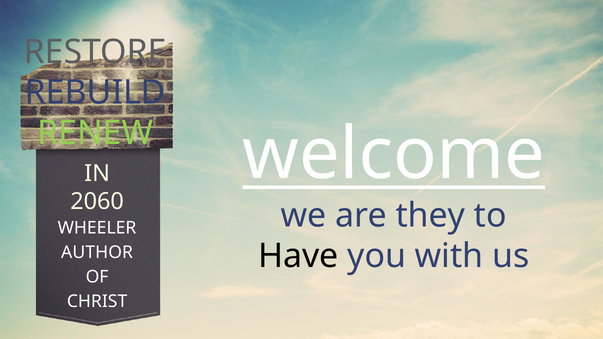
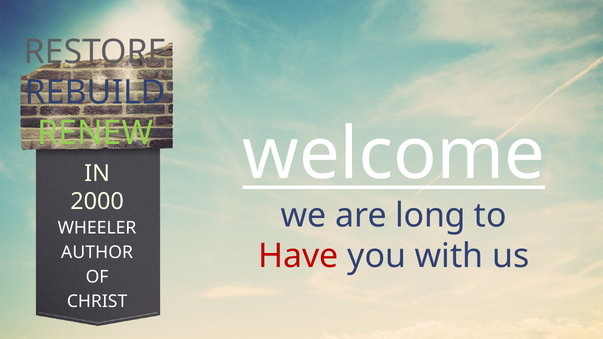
2060: 2060 -> 2000 (97, 202)
they: they -> long (431, 216)
Have colour: black -> red (298, 256)
